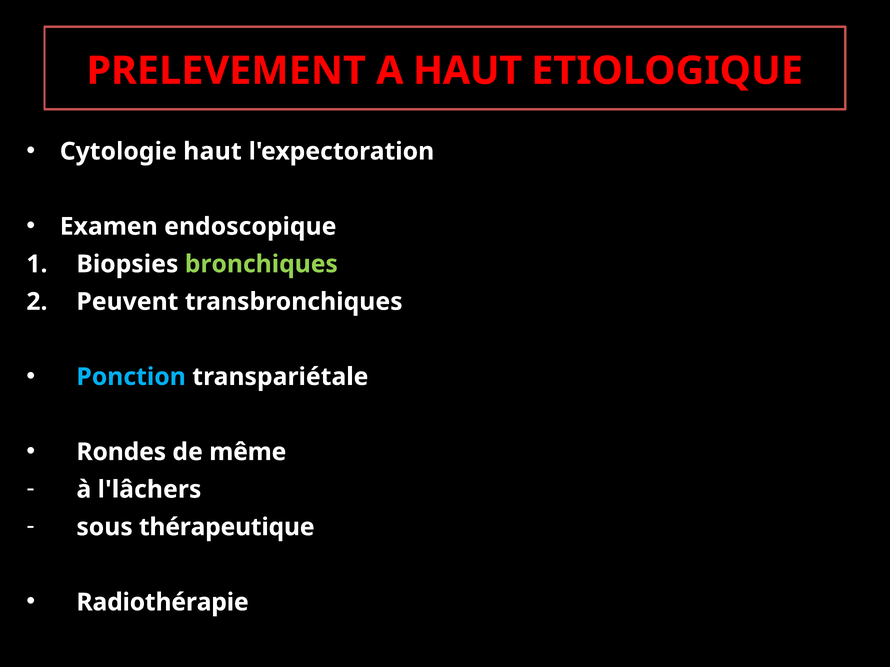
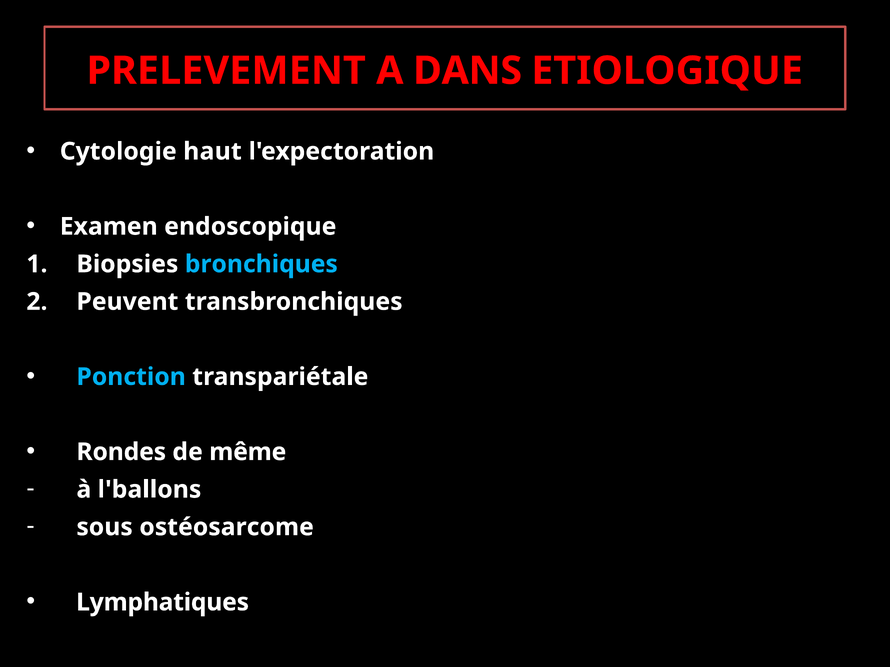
A HAUT: HAUT -> DANS (468, 71)
bronchiques colour: light green -> light blue (261, 264)
l'lâchers: l'lâchers -> l'ballons (150, 490)
thérapeutique: thérapeutique -> ostéosarcome (227, 527)
Radiothérapie: Radiothérapie -> Lymphatiques (163, 603)
